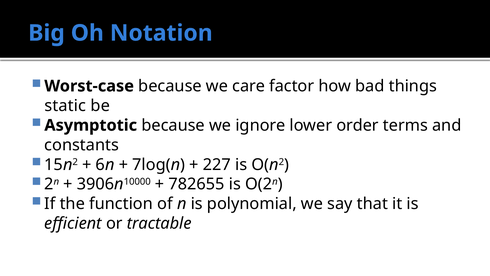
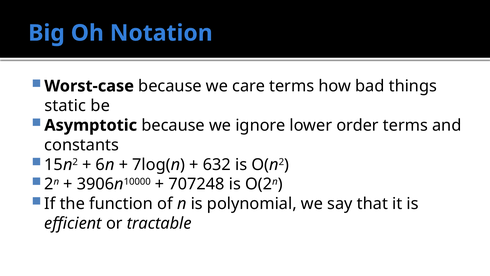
care factor: factor -> terms (292, 86)
227: 227 -> 632 (217, 164)
782655: 782655 -> 707248 (197, 184)
